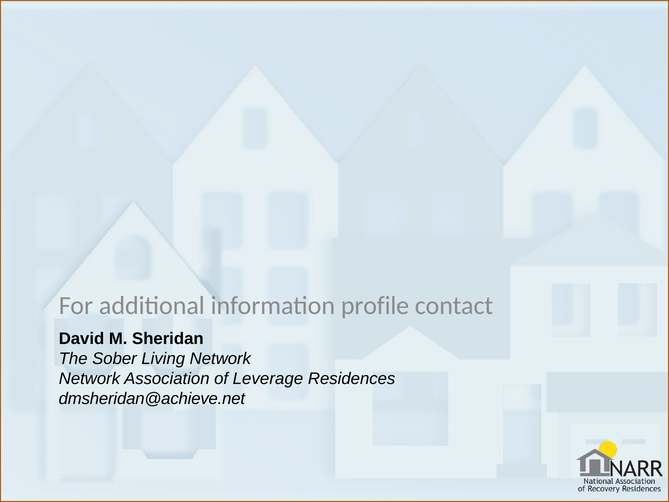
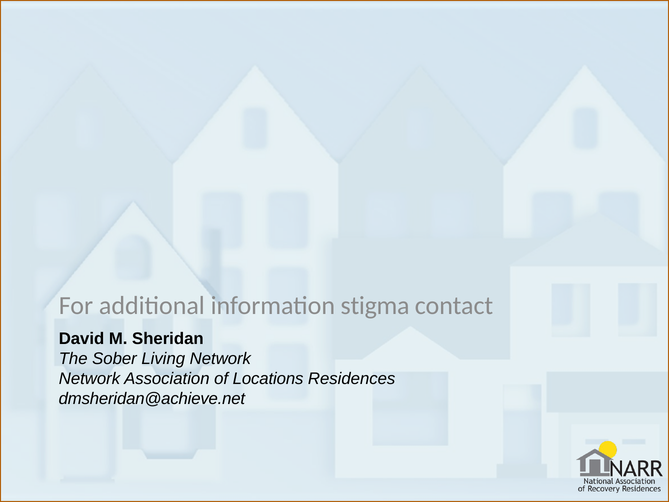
profile: profile -> stigma (375, 305)
Leverage: Leverage -> Locations (268, 379)
